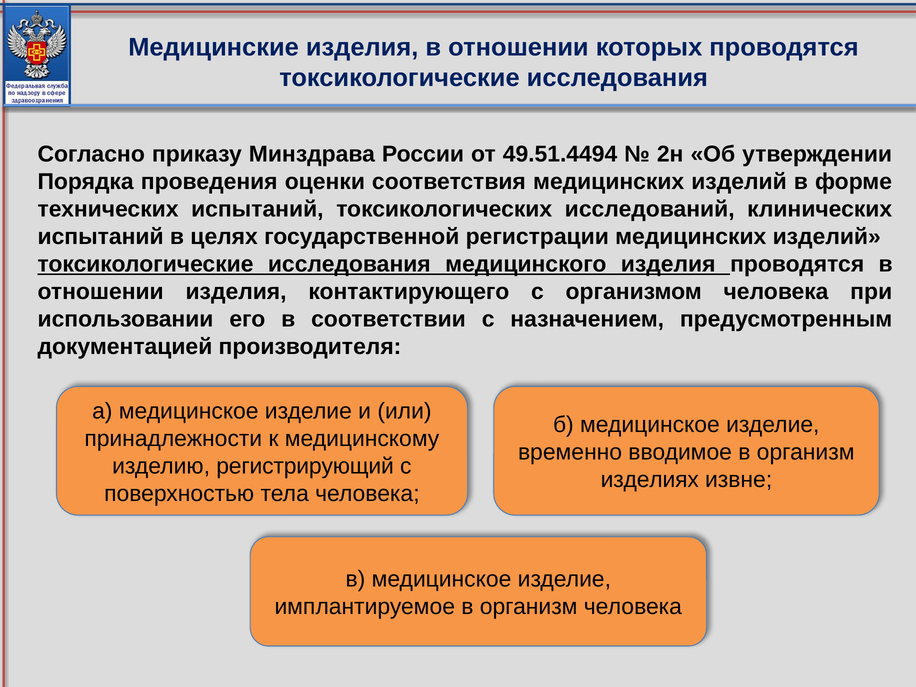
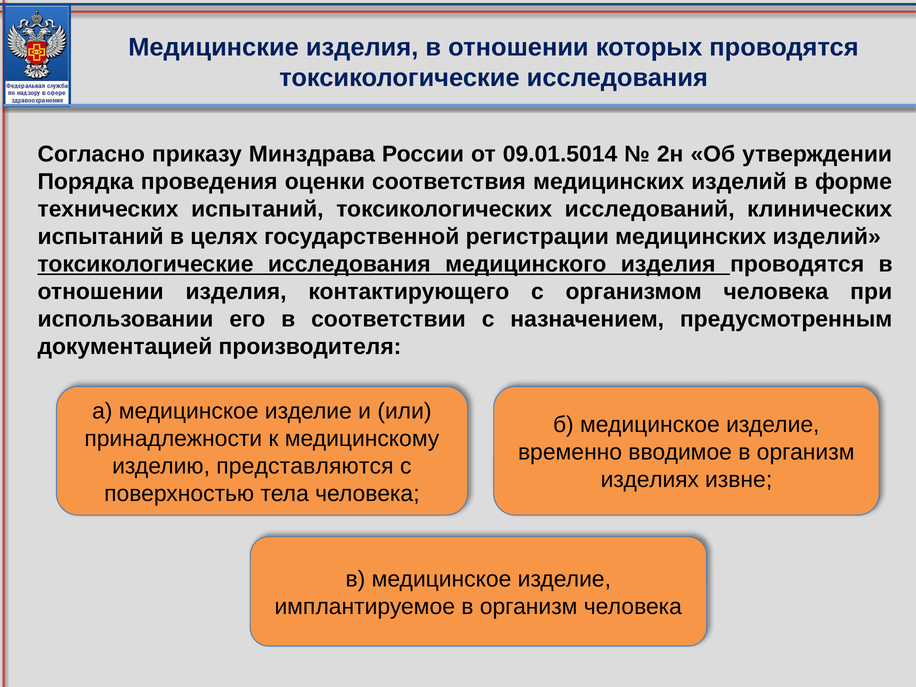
49.51.4494: 49.51.4494 -> 09.01.5014 (560, 154)
регистрирующий: регистрирующий -> представляются (305, 466)
